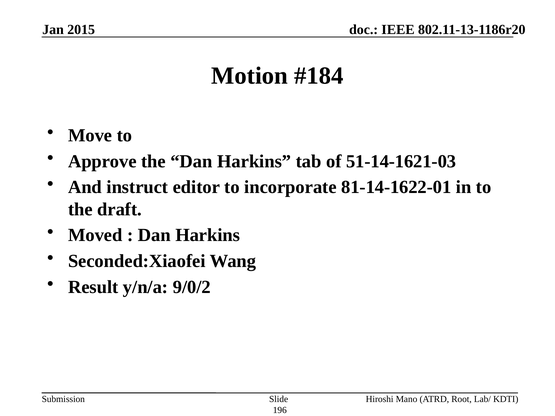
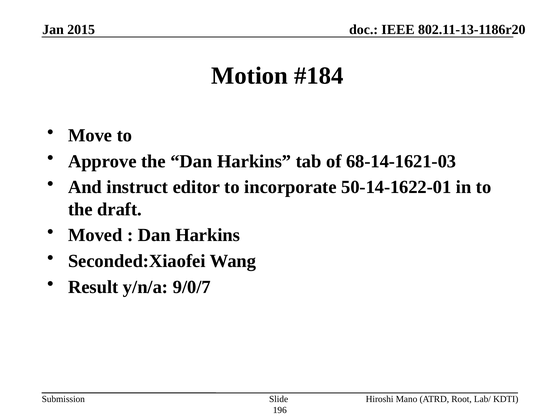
51-14-1621-03: 51-14-1621-03 -> 68-14-1621-03 (401, 161)
81-14-1622-01: 81-14-1622-01 -> 50-14-1622-01 (396, 187)
9/0/2: 9/0/2 -> 9/0/7 (192, 287)
